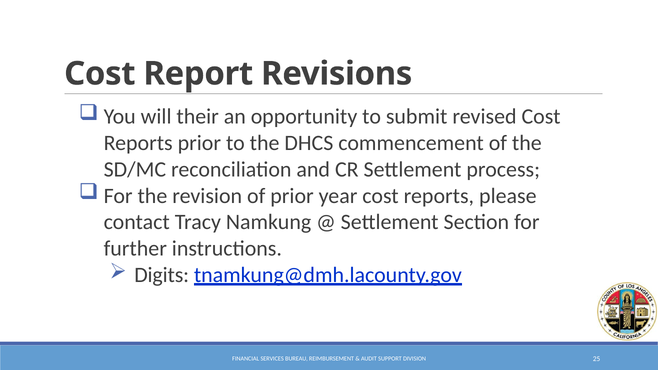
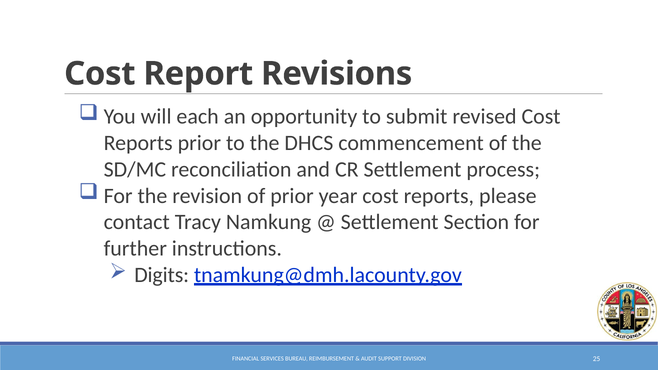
their: their -> each (198, 117)
